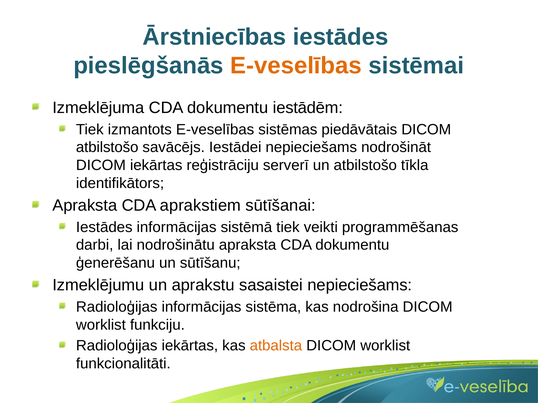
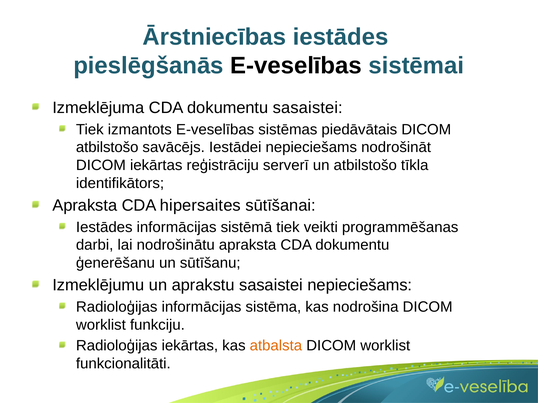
E-veselības colour: orange -> black (296, 66)
dokumentu iestādēm: iestādēm -> sasaistei (308, 108)
aprakstiem: aprakstiem -> hipersaites (200, 206)
